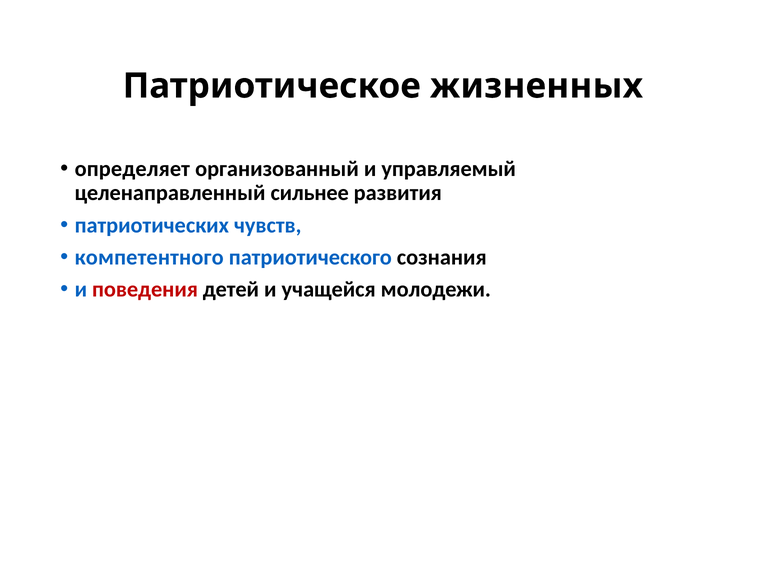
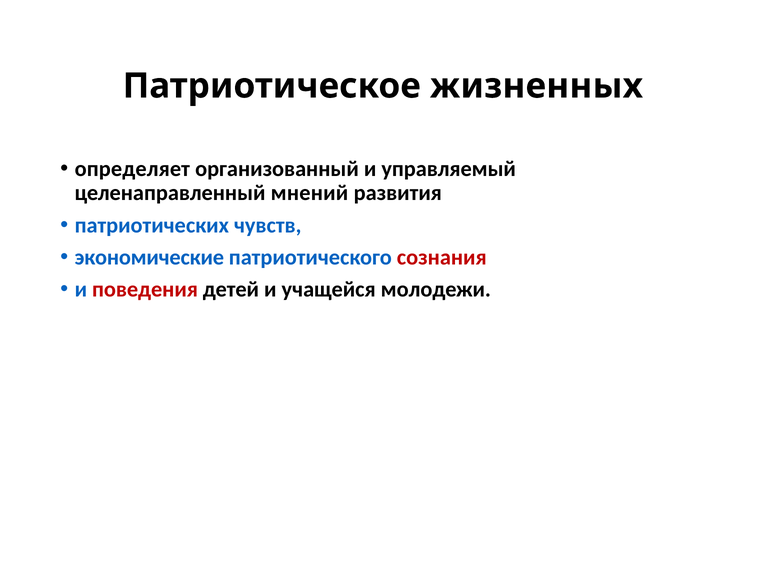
сильнее: сильнее -> мнений (309, 193)
компетентного: компетентного -> экономические (149, 257)
сознания colour: black -> red (442, 257)
